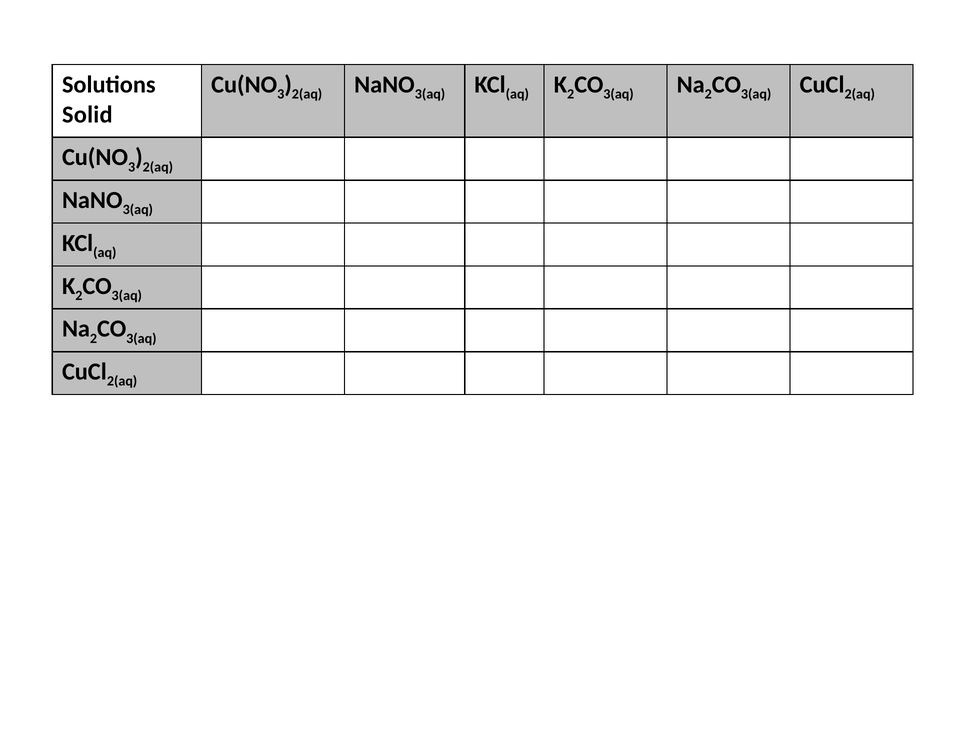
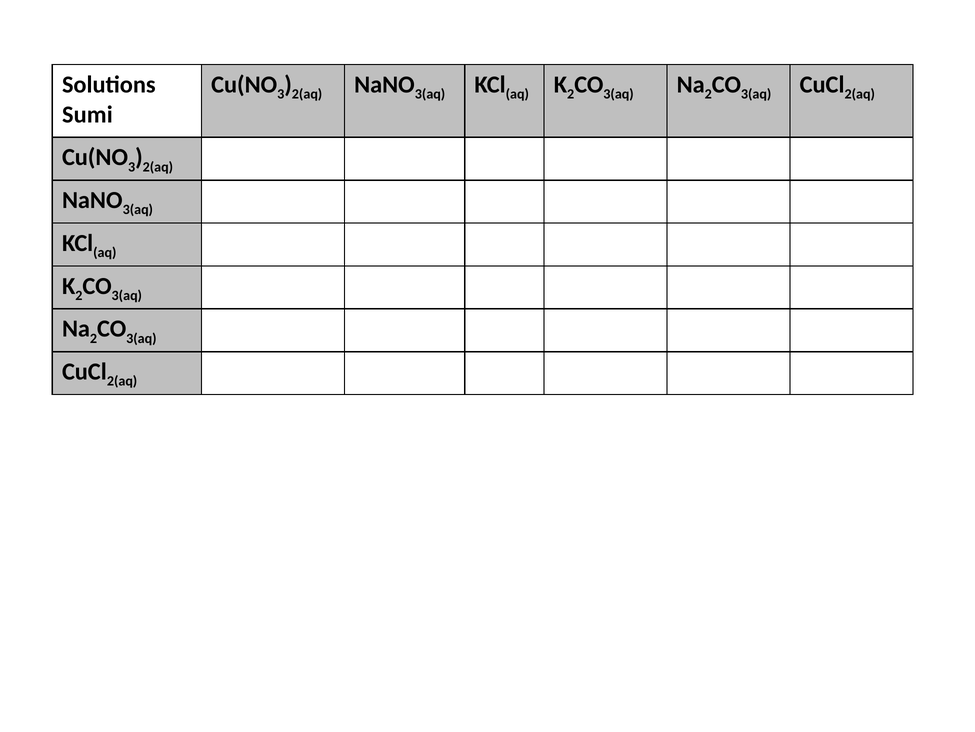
Solid: Solid -> Sumi (87, 114)
